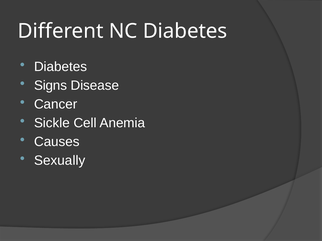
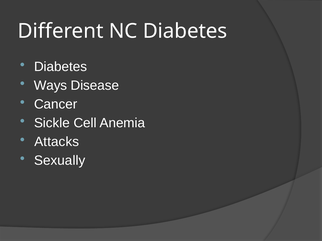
Signs: Signs -> Ways (51, 86)
Causes: Causes -> Attacks (57, 142)
